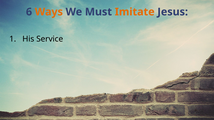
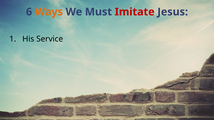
Imitate colour: orange -> red (135, 12)
